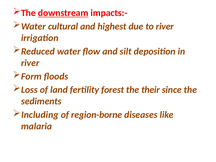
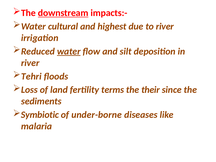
water underline: none -> present (69, 51)
Form: Form -> Tehri (31, 76)
forest: forest -> terms (113, 90)
Including: Including -> Symbiotic (40, 115)
region-borne: region-borne -> under-borne (97, 115)
